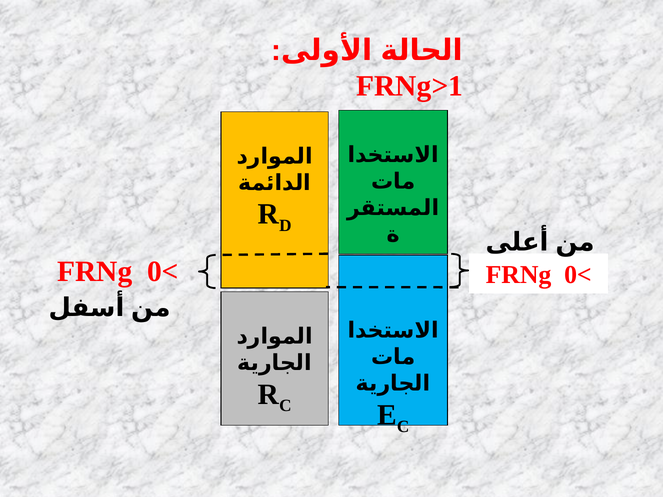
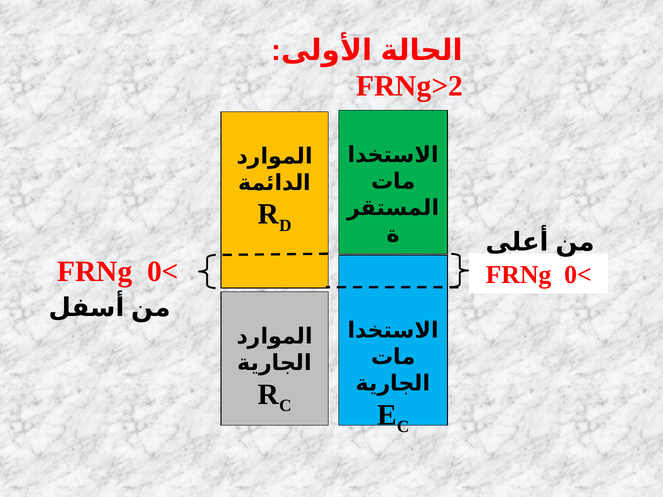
FRNg>1: FRNg>1 -> FRNg>2 (410, 86)
